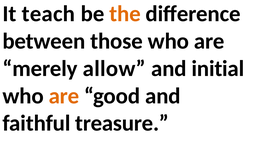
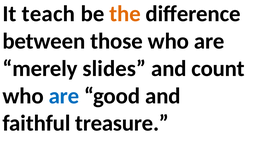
allow: allow -> slides (114, 69)
initial: initial -> count (218, 69)
are colour: orange -> blue (64, 96)
